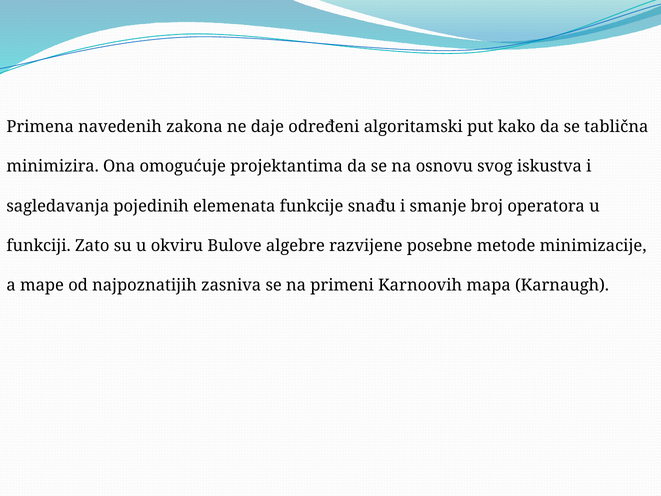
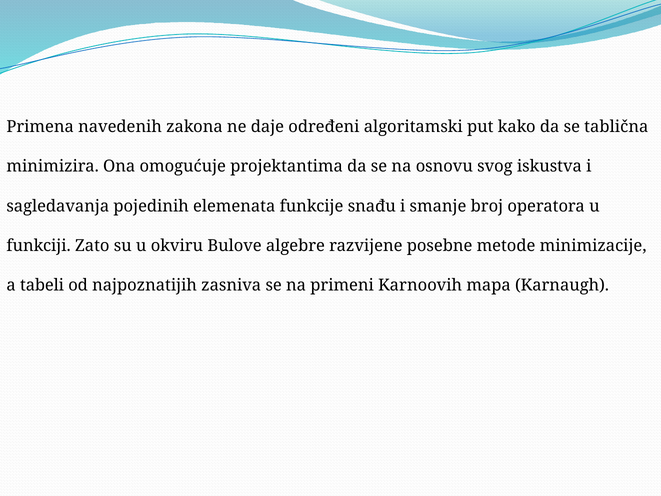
mape: mape -> tabeli (42, 285)
